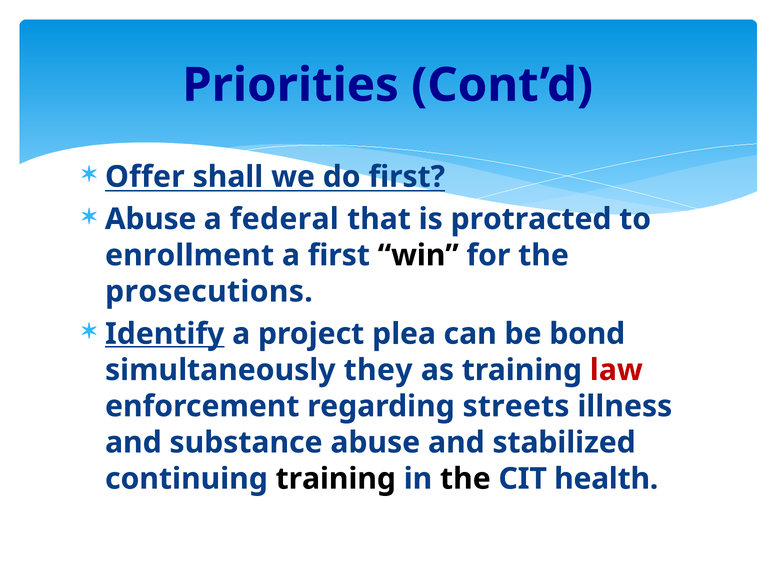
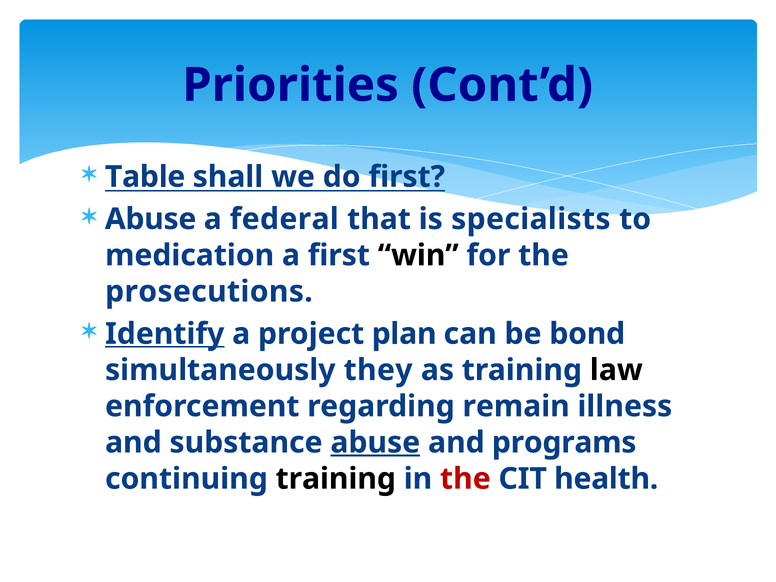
Offer: Offer -> Table (145, 177)
protracted: protracted -> specialists (531, 219)
enrollment: enrollment -> medication (190, 255)
plea: plea -> plan (404, 334)
law colour: red -> black (616, 370)
streets: streets -> remain (516, 406)
abuse underline: none -> present (375, 443)
stabilized: stabilized -> programs (564, 443)
the colour: black -> red (465, 479)
